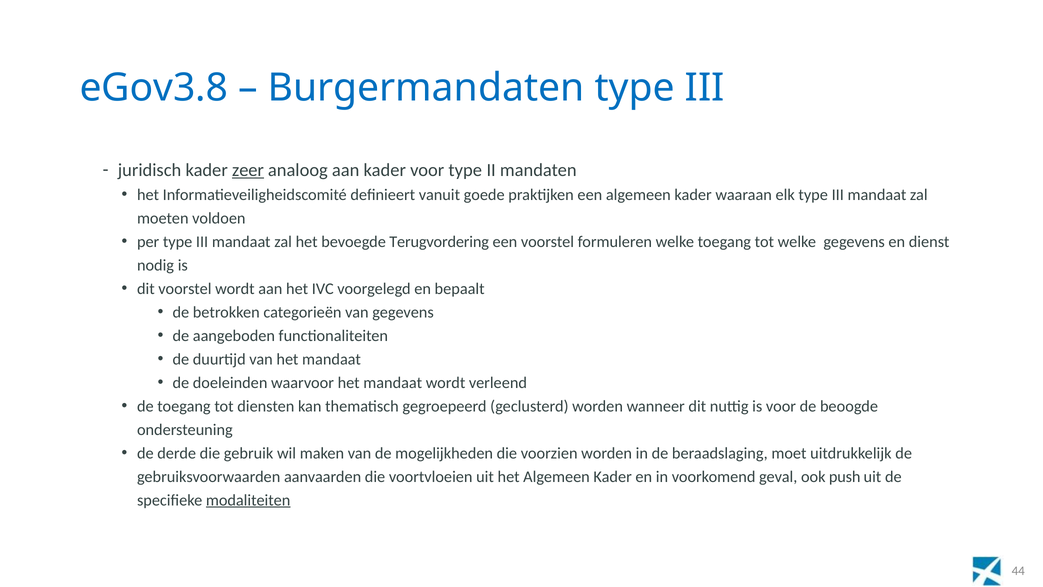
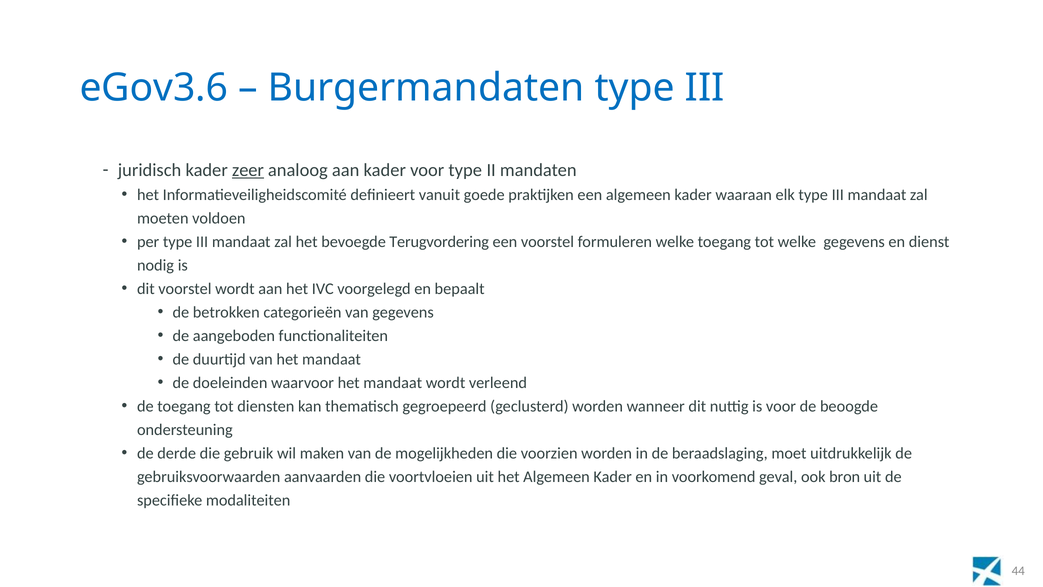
eGov3.8: eGov3.8 -> eGov3.6 (154, 88)
push: push -> bron (845, 476)
modaliteiten underline: present -> none (248, 500)
